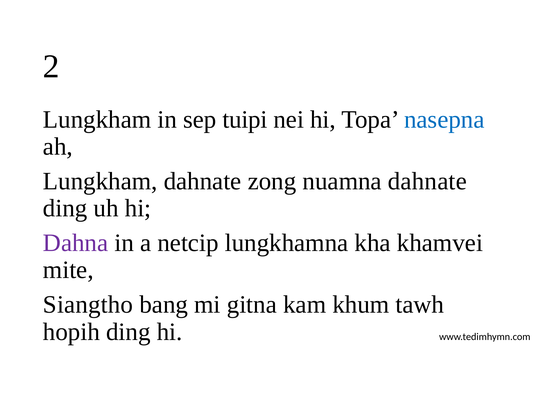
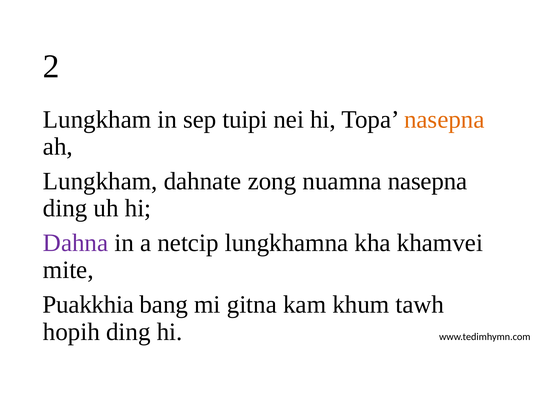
nasepna colour: blue -> orange (444, 119)
nuamna dahnate: dahnate -> nasepna (428, 181)
Siangtho: Siangtho -> Puakkhia (88, 304)
